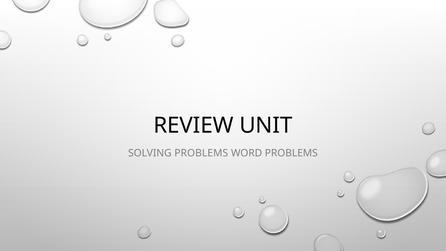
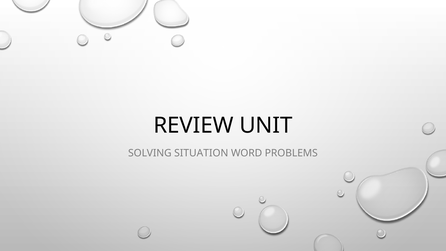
SOLVING PROBLEMS: PROBLEMS -> SITUATION (201, 153)
